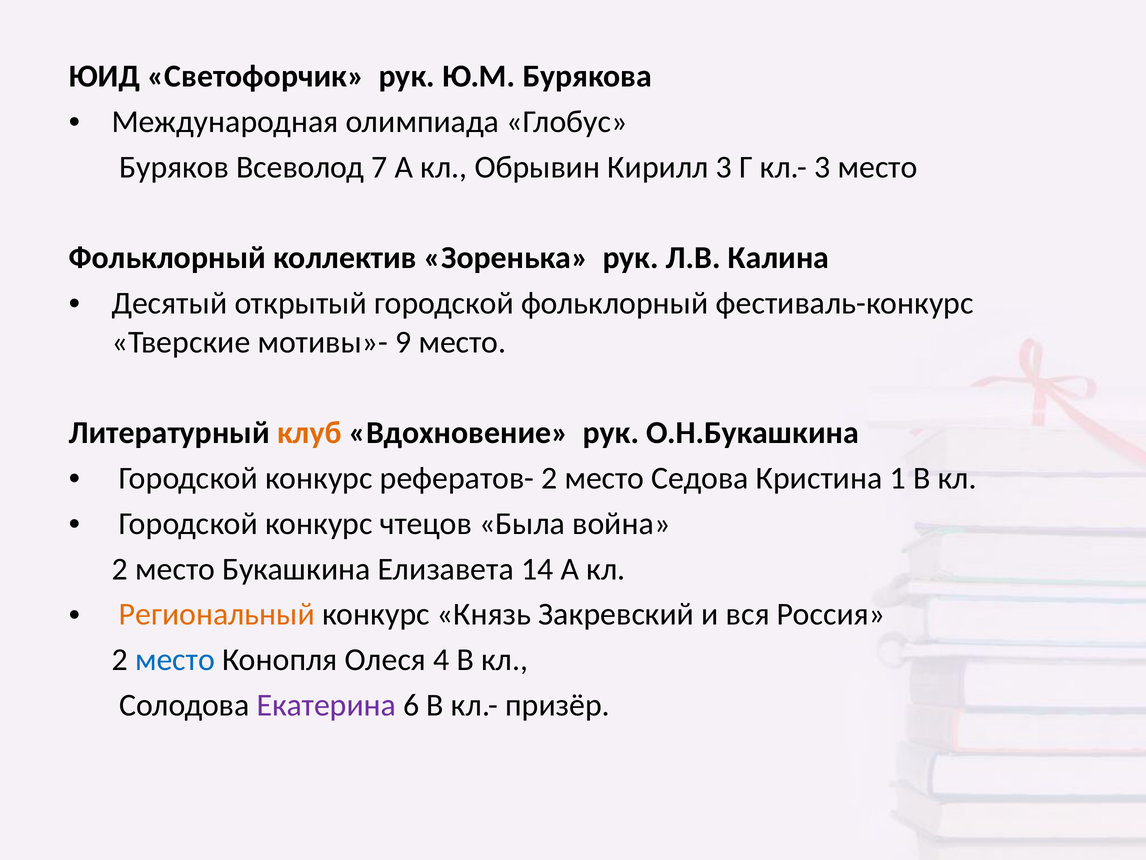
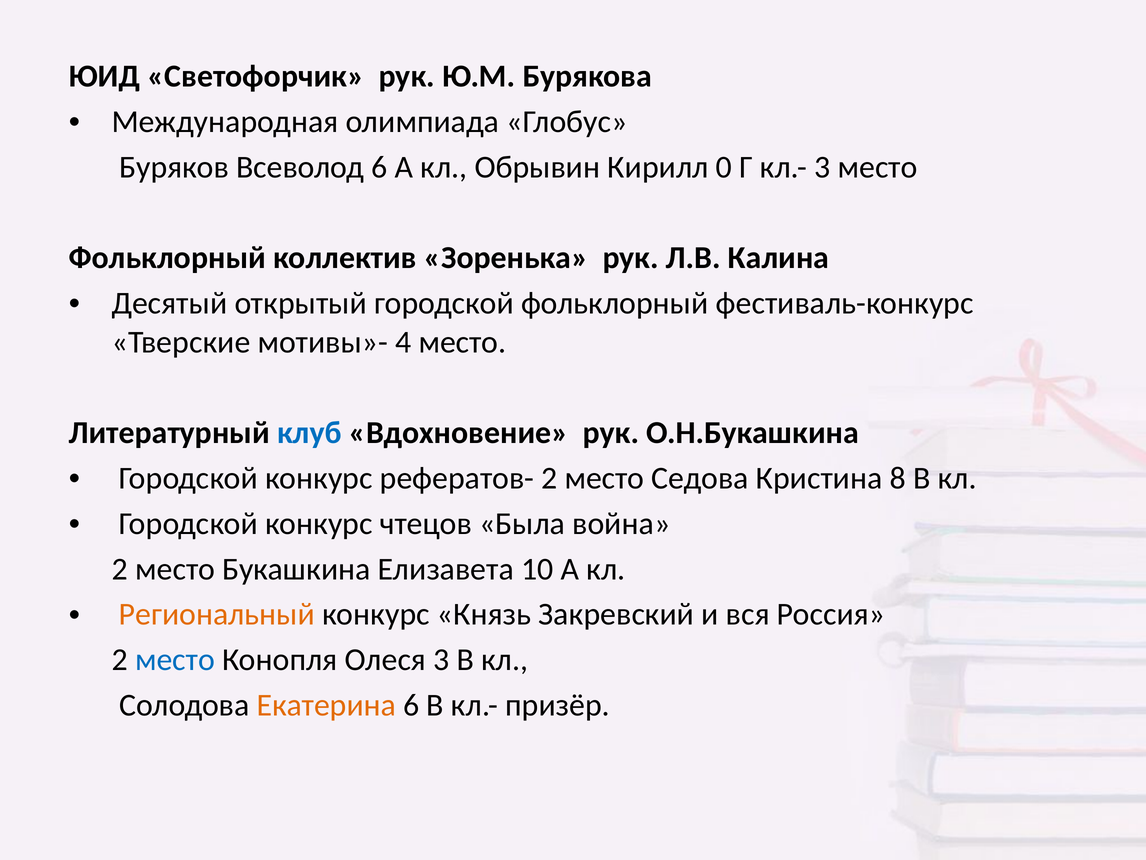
Всеволод 7: 7 -> 6 (379, 167)
Кирилл 3: 3 -> 0 (724, 167)
9: 9 -> 4 (403, 342)
клуб colour: orange -> blue (309, 433)
1: 1 -> 8 (898, 478)
14: 14 -> 10 (537, 569)
Олеся 4: 4 -> 3 (441, 659)
Екатерина colour: purple -> orange (326, 705)
